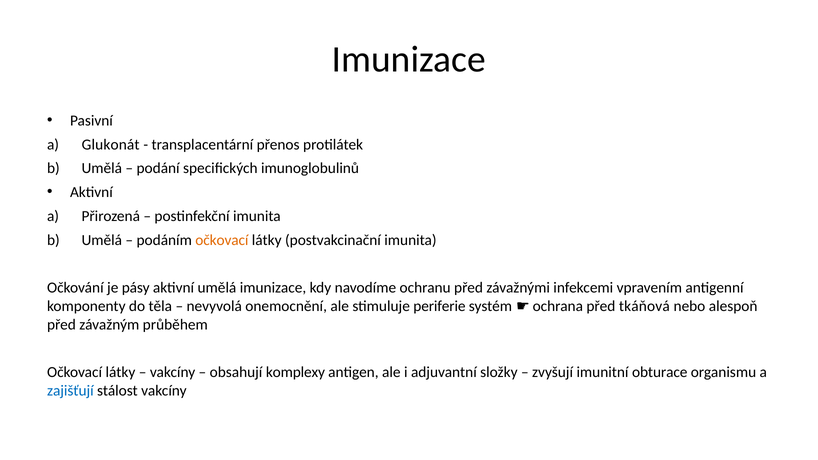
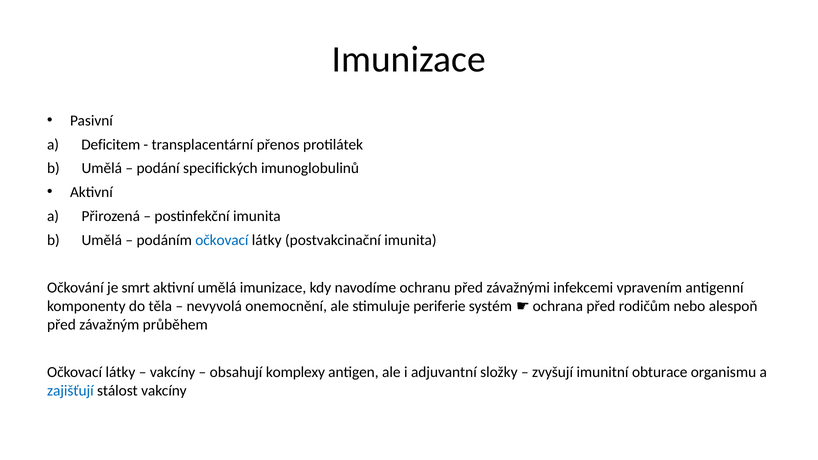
Glukonát: Glukonát -> Deficitem (111, 145)
očkovací colour: orange -> blue (222, 240)
pásy: pásy -> smrt (136, 288)
tkáňová: tkáňová -> rodičům (644, 306)
